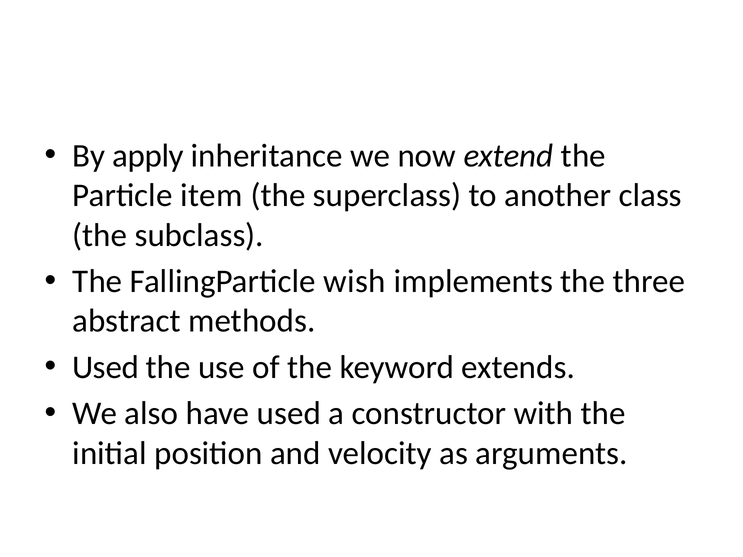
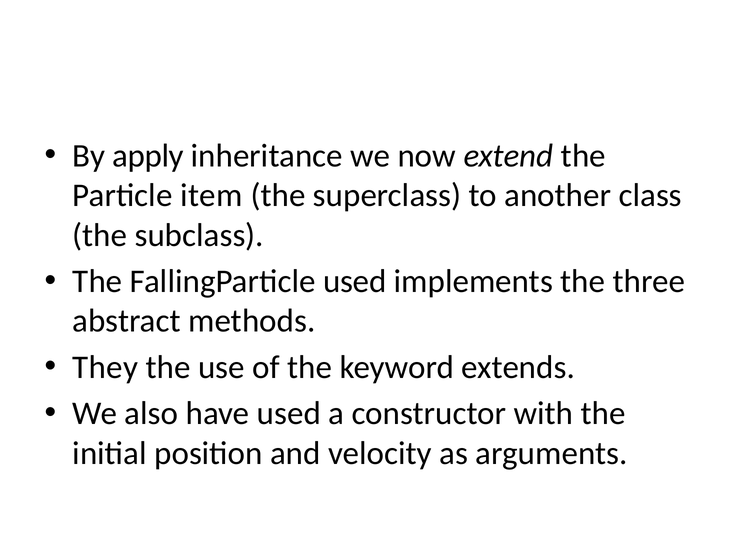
FallingParticle wish: wish -> used (355, 282)
Used: Used -> They (105, 367)
